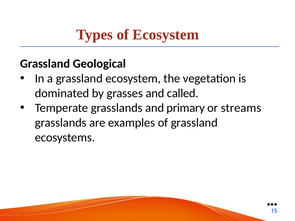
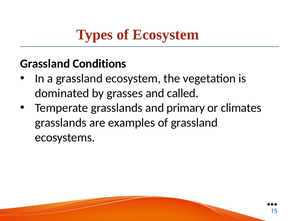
Geological: Geological -> Conditions (99, 64)
streams: streams -> climates (241, 108)
